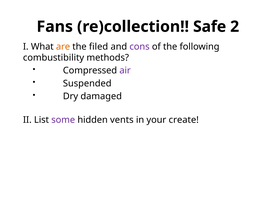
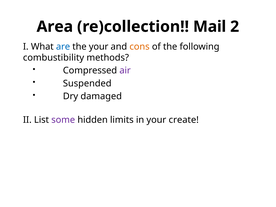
Fans: Fans -> Area (55, 27)
Safe: Safe -> Mail (210, 27)
are colour: orange -> blue (63, 47)
the filed: filed -> your (99, 47)
cons colour: purple -> orange (140, 47)
vents: vents -> limits (122, 120)
